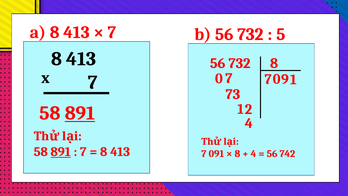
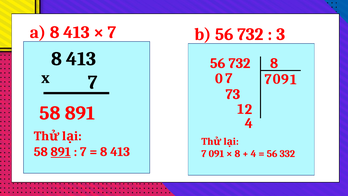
5: 5 -> 3 (281, 34)
891 underline: present -> none (80, 113)
742: 742 -> 332 (287, 154)
